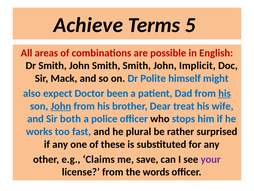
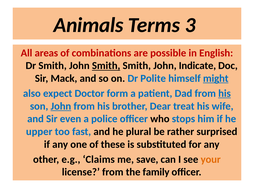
Achieve: Achieve -> Animals (88, 25)
5: 5 -> 3 (190, 25)
Smith underline: none -> present (106, 66)
Implicit: Implicit -> Indicate (197, 66)
might underline: none -> present (216, 78)
been: been -> form (117, 93)
both: both -> even (71, 119)
works: works -> upper (39, 131)
your colour: purple -> orange (211, 159)
words: words -> family (156, 172)
